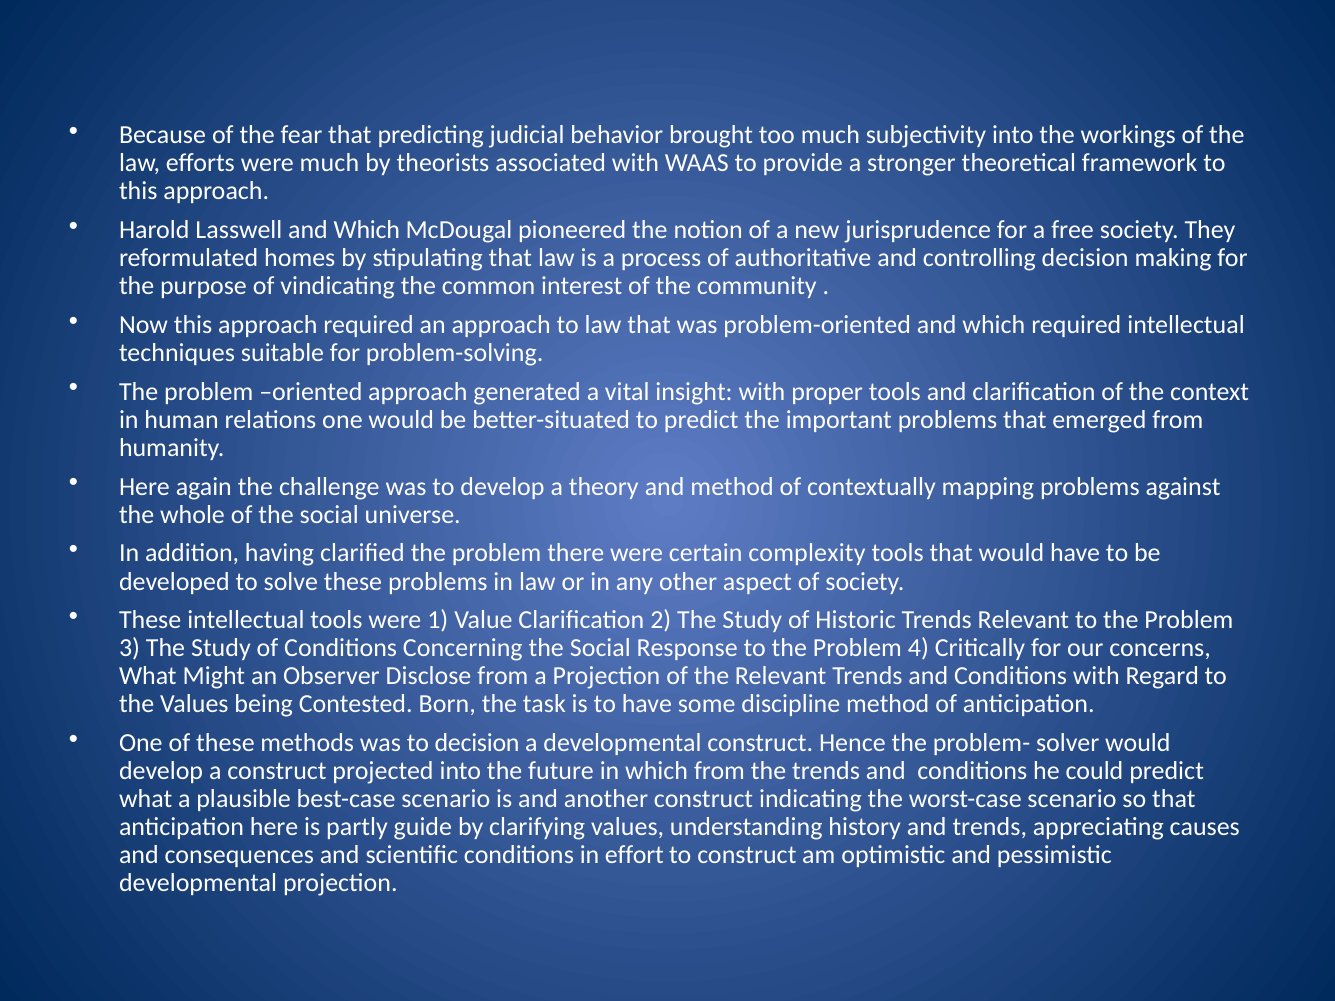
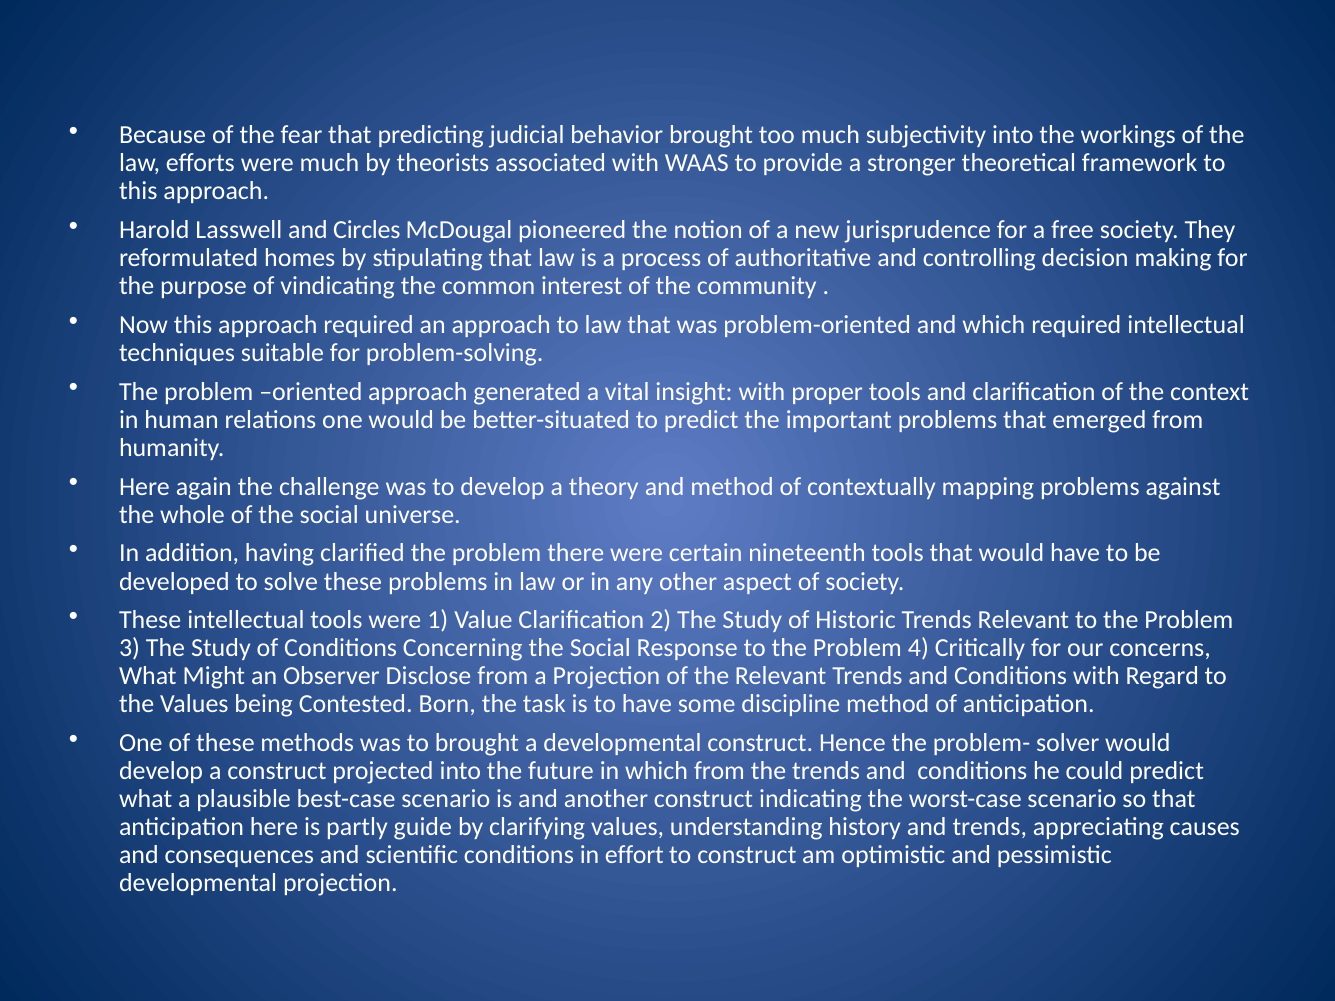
Lasswell and Which: Which -> Circles (367, 230)
complexity: complexity -> nineteenth (807, 554)
to decision: decision -> brought (477, 743)
